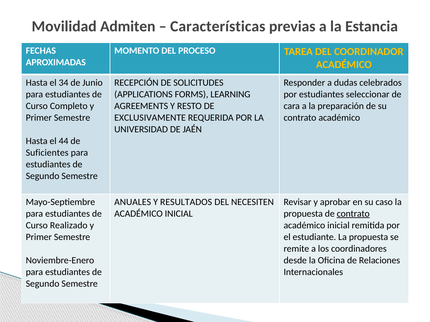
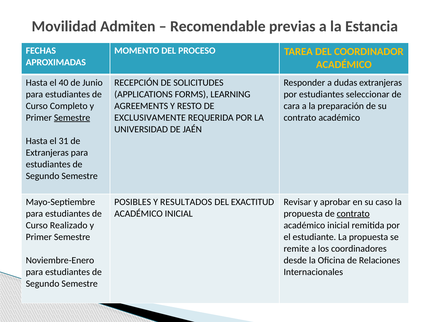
Características: Características -> Recomendable (218, 26)
34: 34 -> 40 (64, 83)
dudas celebrados: celebrados -> extranjeras (381, 83)
Semestre underline: none -> present (72, 118)
44: 44 -> 31 (64, 141)
Suficientes: Suficientes -> Extranjeras (47, 153)
ANUALES: ANUALES -> POSIBLES (133, 202)
NECESITEN: NECESITEN -> EXACTITUD (253, 202)
